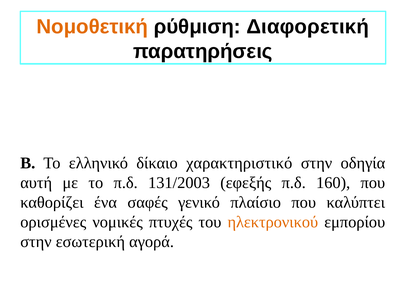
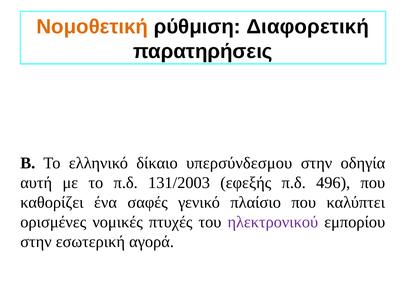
χαρακτηριστικό: χαρακτηριστικό -> υπερσύνδεσμου (239, 163)
160: 160 -> 496 (333, 183)
ηλεκτρονικού colour: orange -> purple (273, 222)
